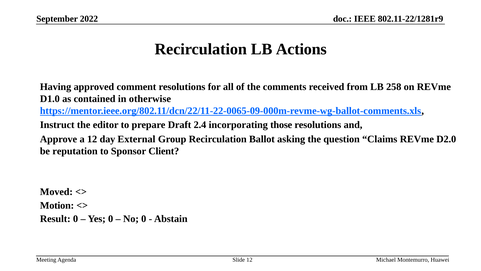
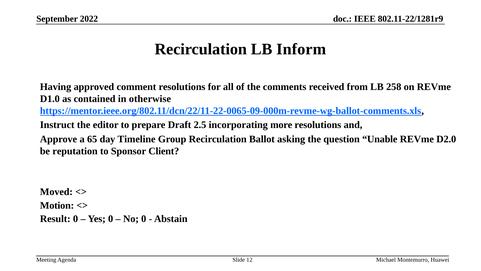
Actions: Actions -> Inform (301, 49)
2.4: 2.4 -> 2.5 (200, 125)
those: those -> more (281, 125)
a 12: 12 -> 65 (92, 139)
External: External -> Timeline (137, 139)
Claims: Claims -> Unable (380, 139)
